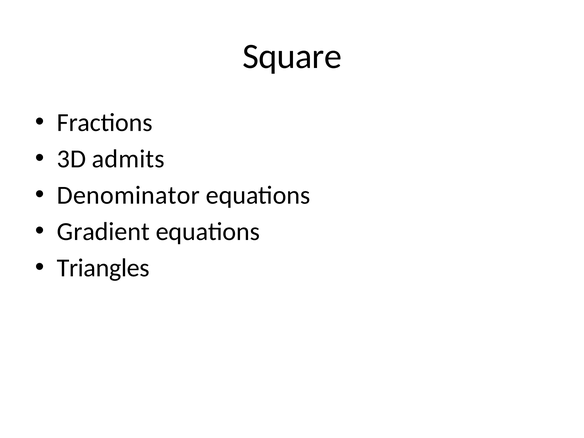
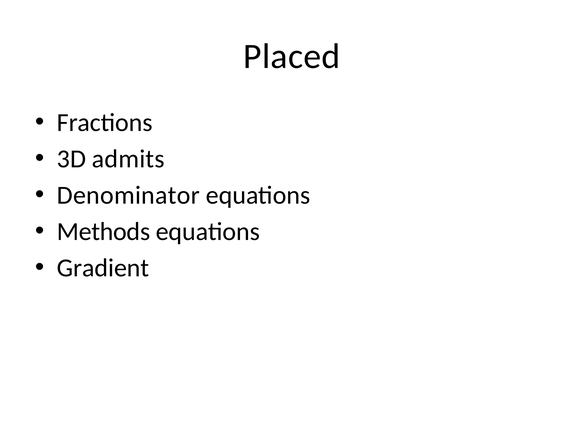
Square: Square -> Placed (292, 57)
Gradient: Gradient -> Methods (104, 232)
Triangles: Triangles -> Gradient (103, 268)
